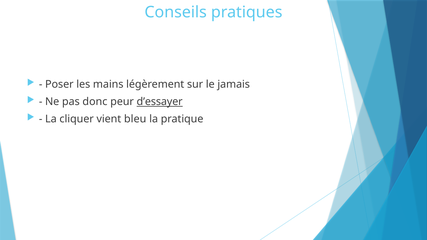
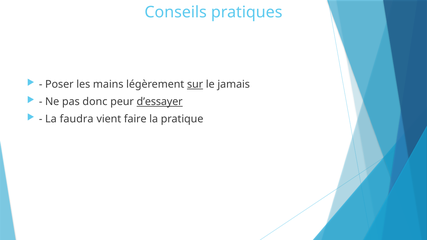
sur underline: none -> present (195, 84)
cliquer: cliquer -> faudra (77, 119)
bleu: bleu -> faire (135, 119)
